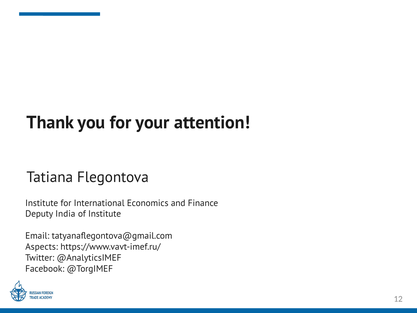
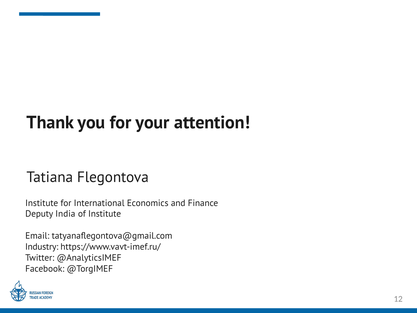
Aspects: Aspects -> Industry (42, 247)
